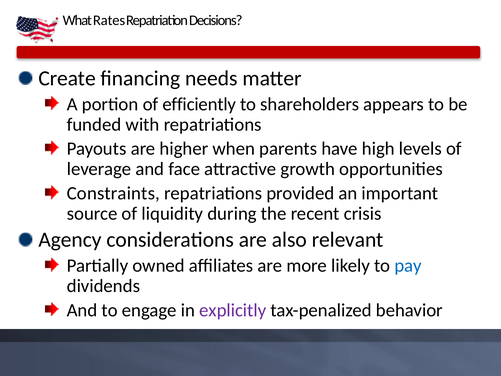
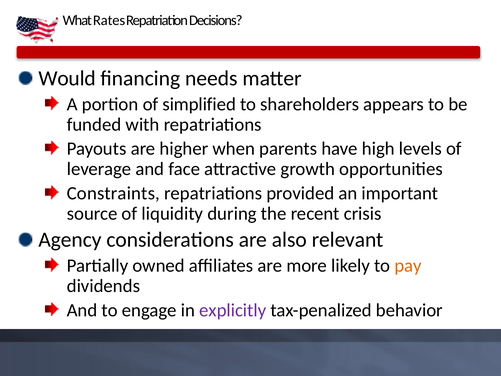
Create: Create -> Would (67, 78)
efficiently: efficiently -> simplified (199, 104)
pay colour: blue -> orange (408, 265)
